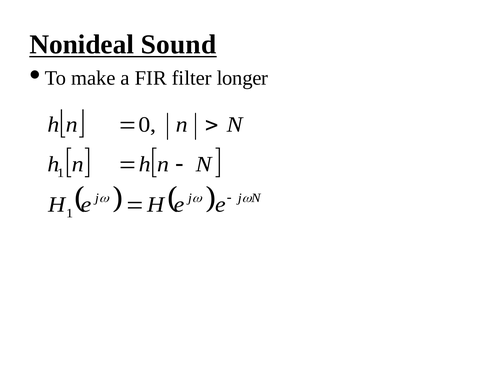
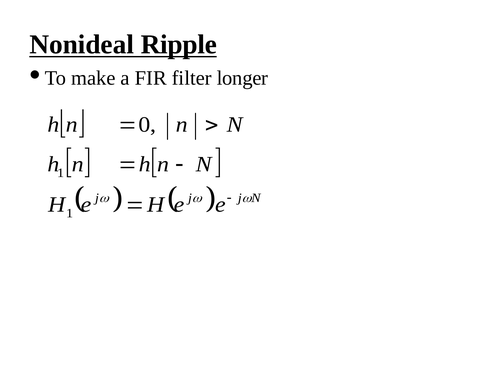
Sound: Sound -> Ripple (179, 45)
